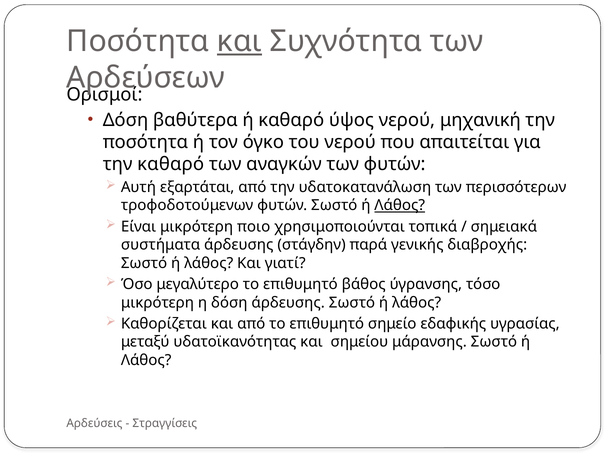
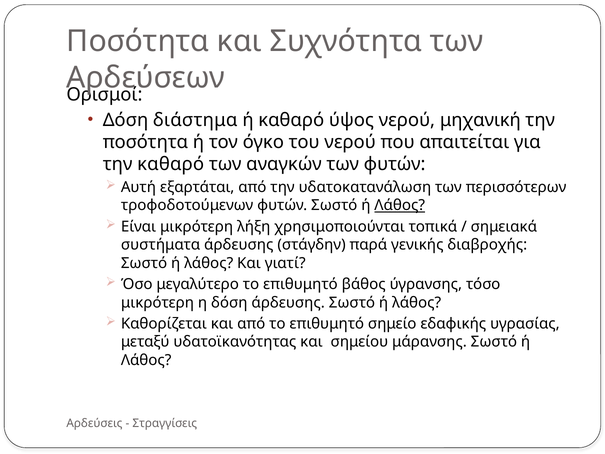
και underline: present -> none (239, 41)
βαθύτερα: βαθύτερα -> διάστημα (195, 120)
ποιο: ποιο -> λήξη (254, 227)
